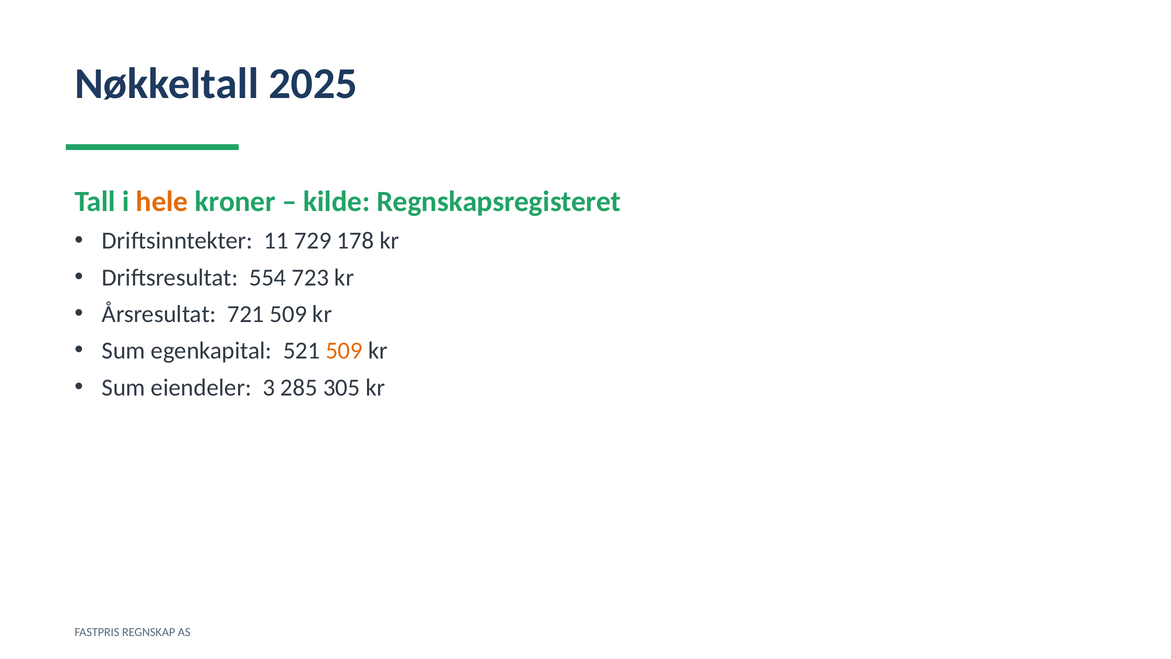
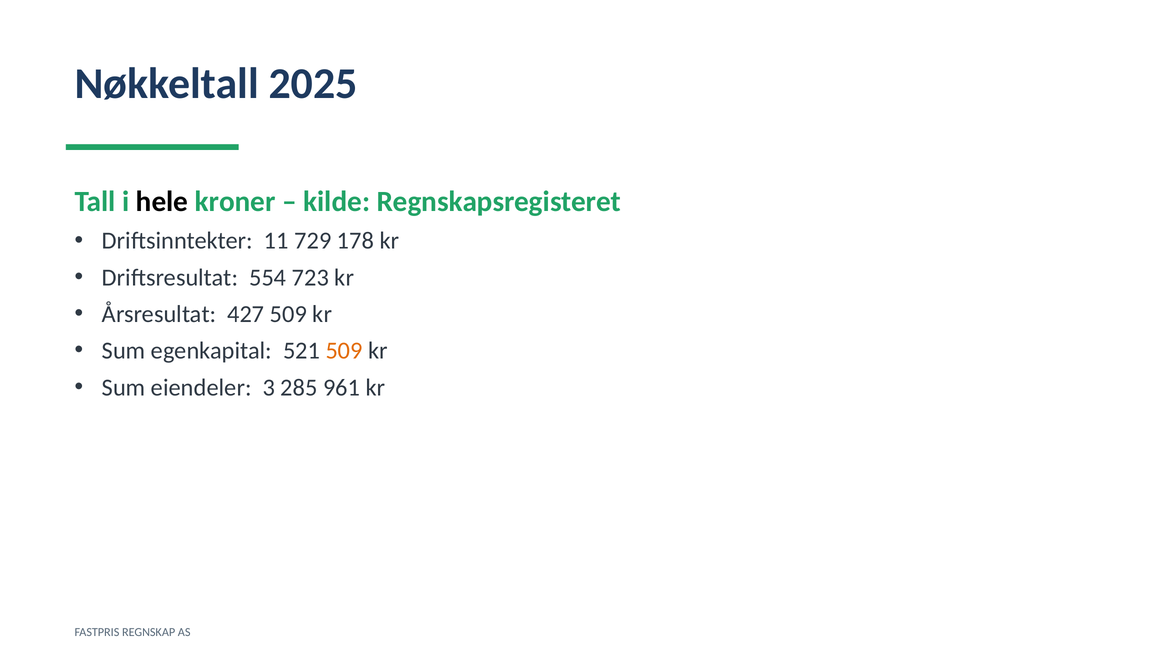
hele colour: orange -> black (162, 202)
721: 721 -> 427 (246, 314)
305: 305 -> 961 (342, 387)
